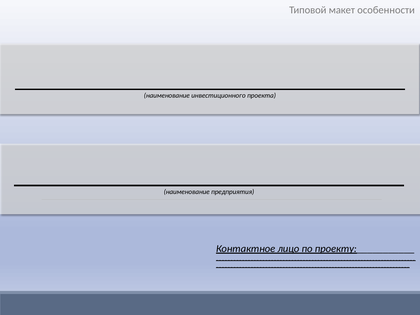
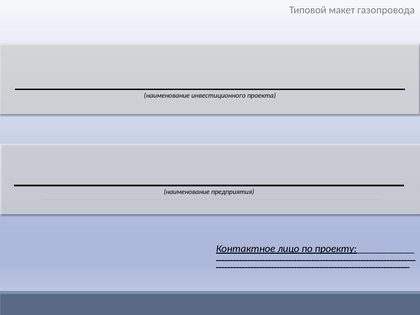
особенности: особенности -> газопровода (386, 10)
